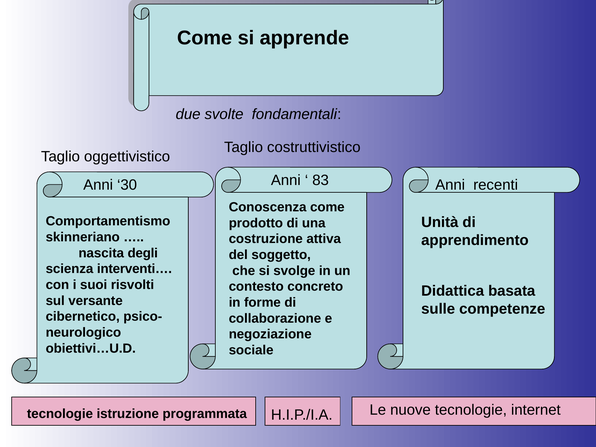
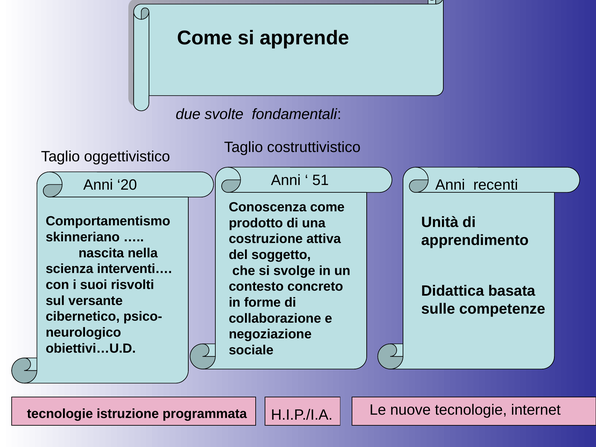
83: 83 -> 51 (321, 180)
30: 30 -> 20 (127, 185)
degli: degli -> nella (143, 253)
